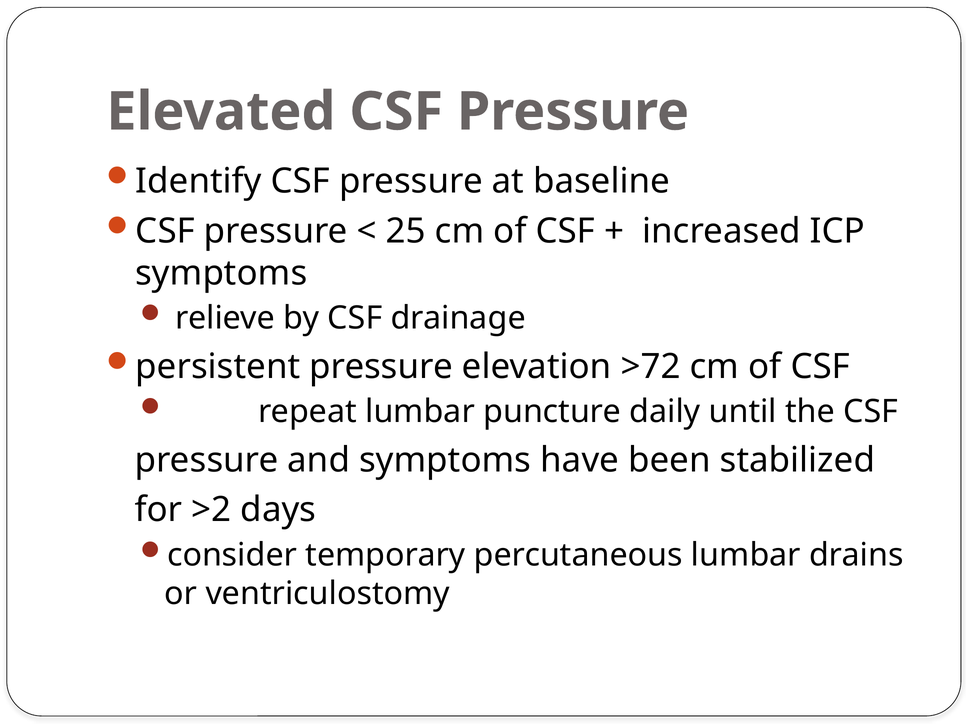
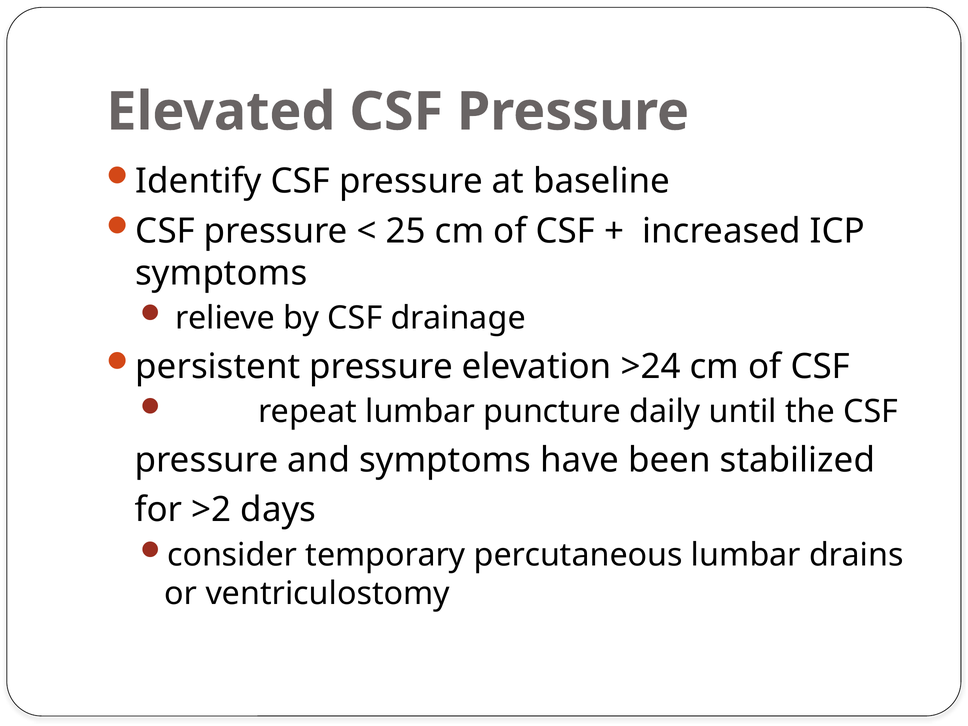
>72: >72 -> >24 (651, 367)
